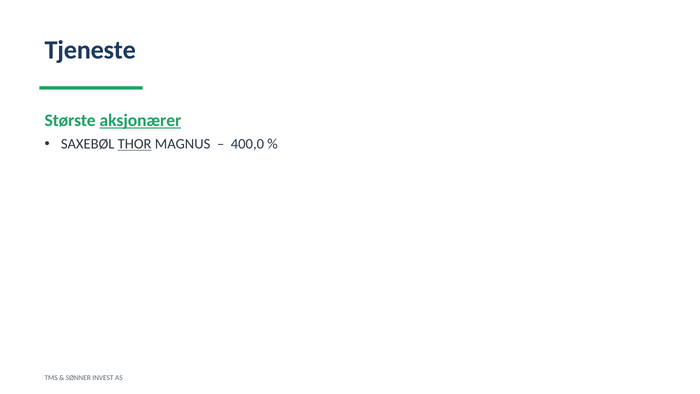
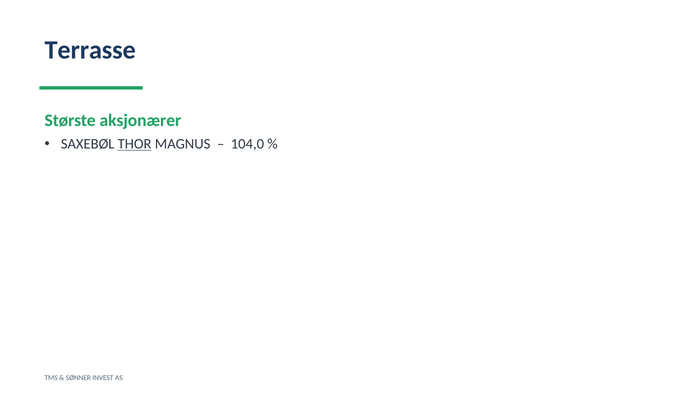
Tjeneste: Tjeneste -> Terrasse (90, 50)
aksjonærer underline: present -> none (140, 121)
400,0: 400,0 -> 104,0 (247, 144)
